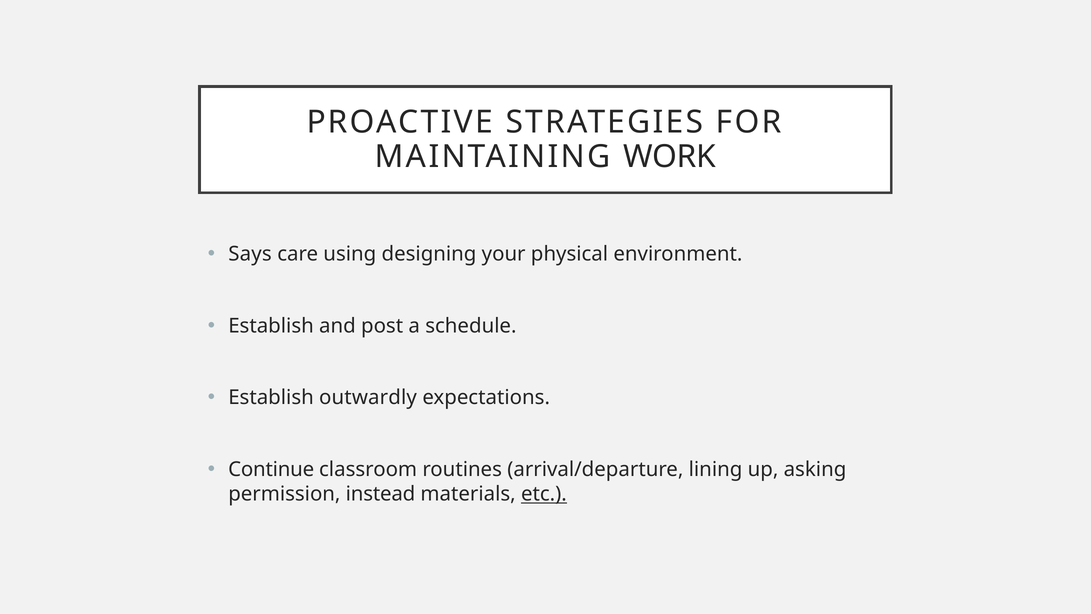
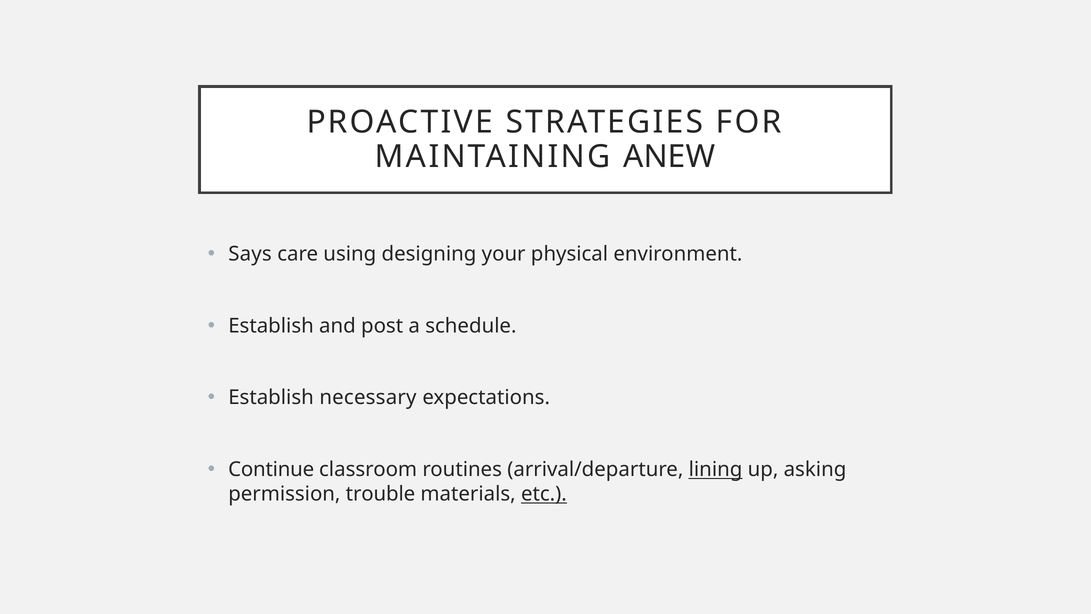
WORK: WORK -> ANEW (669, 156)
outwardly: outwardly -> necessary (368, 398)
lining underline: none -> present (716, 469)
instead: instead -> trouble (380, 494)
